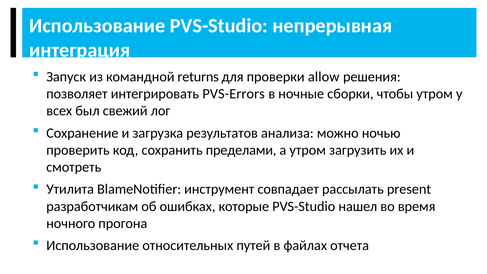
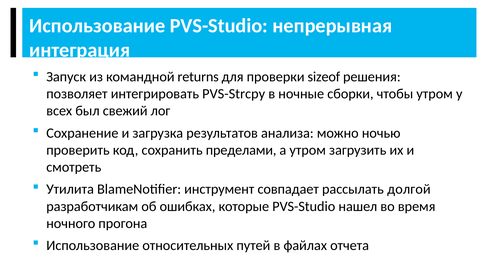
allow: allow -> sizeof (324, 77)
PVS-Errors: PVS-Errors -> PVS-Strcpy (234, 94)
present: present -> долгой (409, 189)
